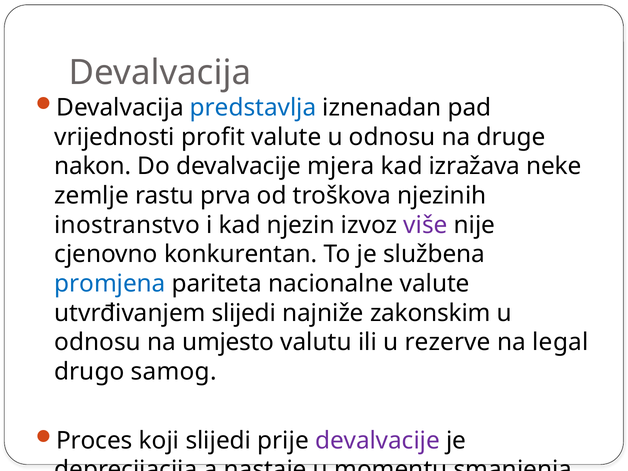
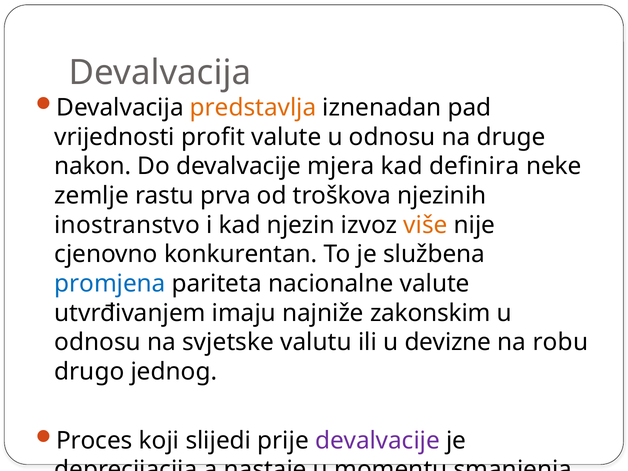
predstavlja colour: blue -> orange (253, 108)
izražava: izražava -> definira (474, 166)
više colour: purple -> orange (425, 225)
utvrđivanjem slijedi: slijedi -> imaju (244, 313)
umjesto: umjesto -> svjetske (228, 342)
rezerve: rezerve -> devizne (448, 342)
legal: legal -> robu (560, 342)
samog: samog -> jednog (174, 372)
